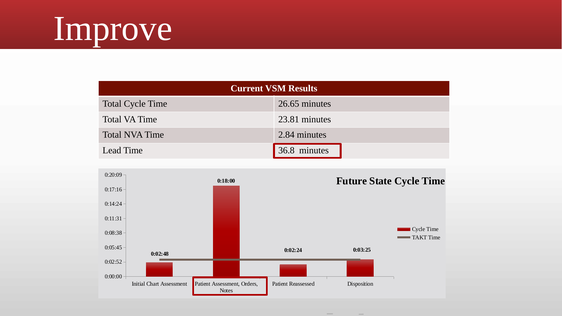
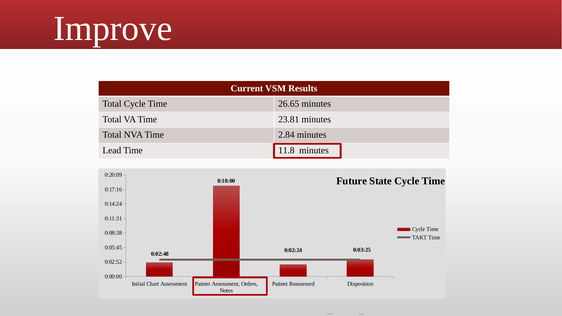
36.8: 36.8 -> 11.8 (286, 151)
